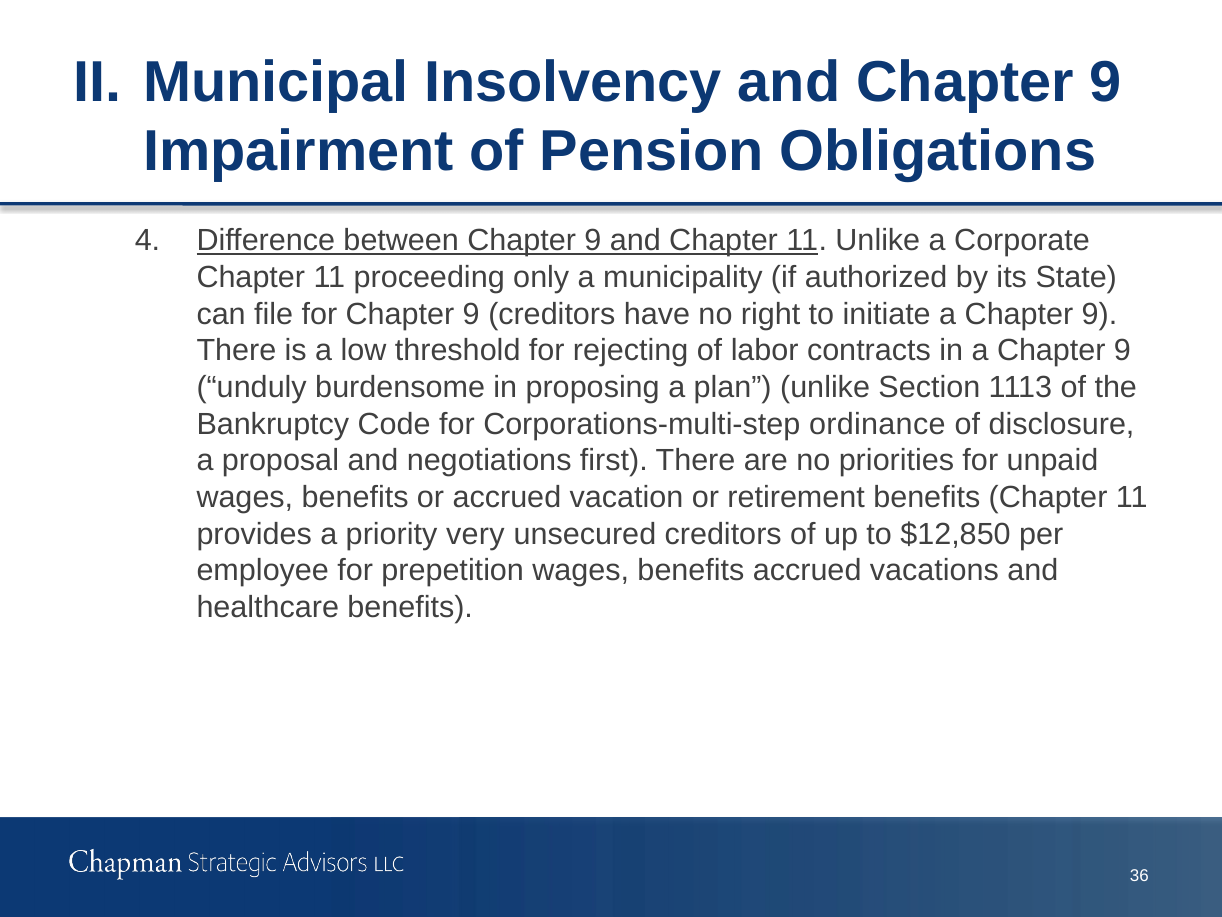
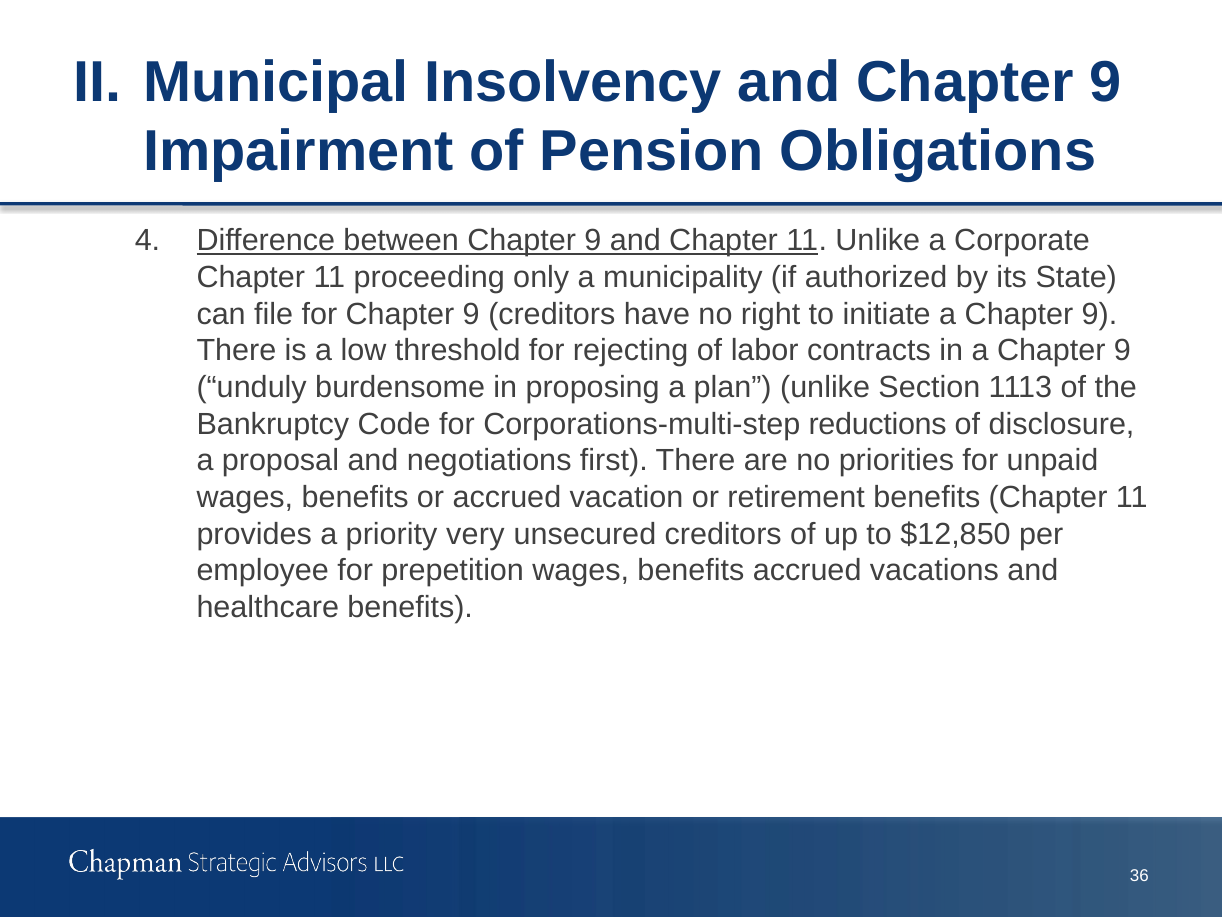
ordinance: ordinance -> reductions (878, 424)
